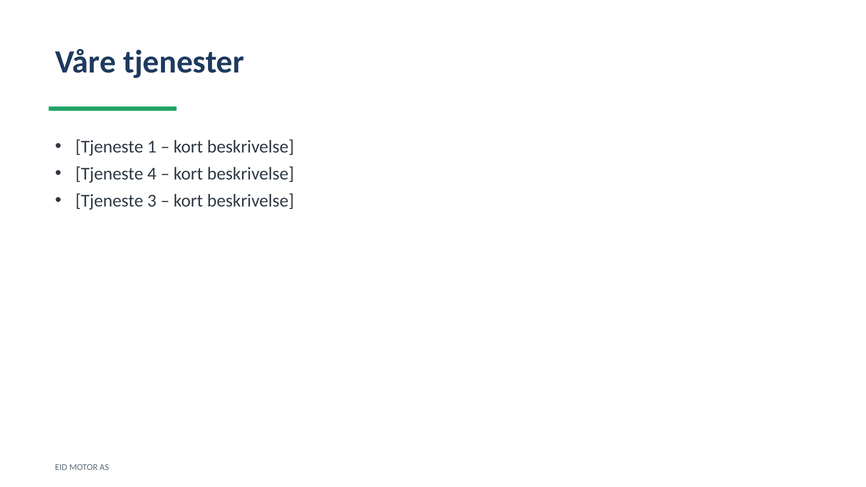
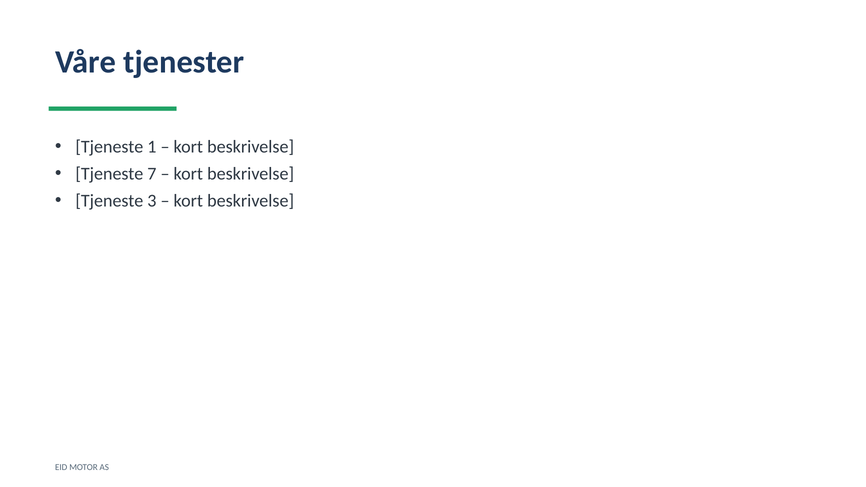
4: 4 -> 7 (152, 174)
